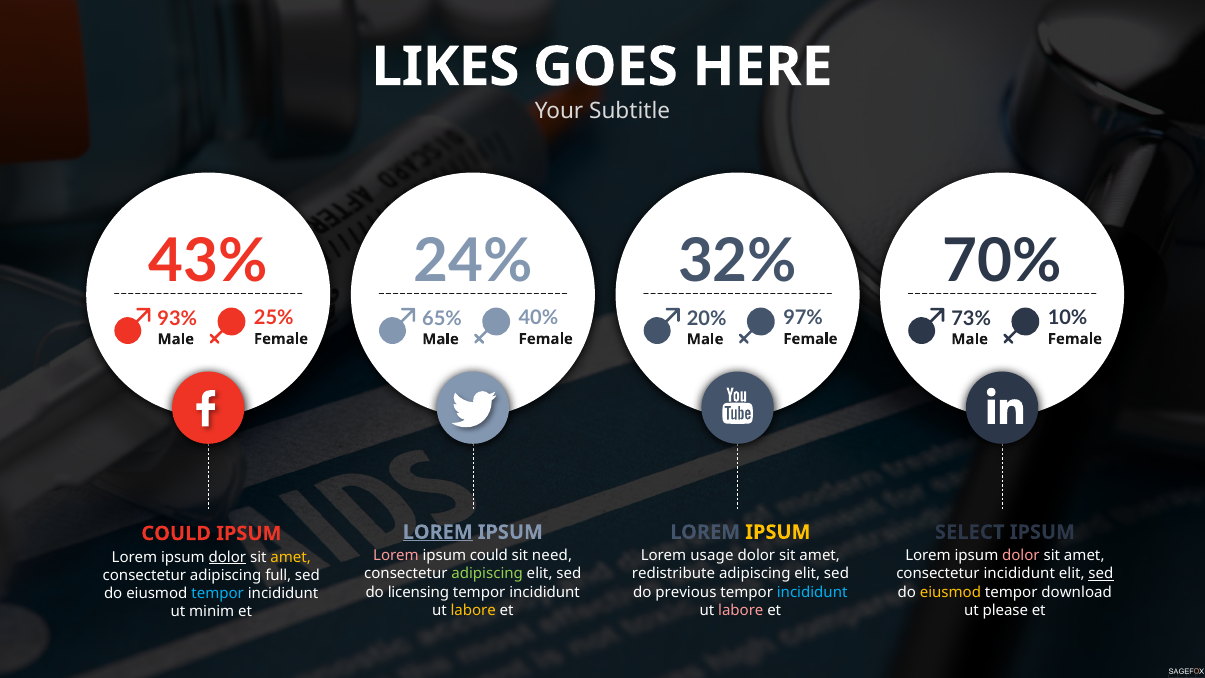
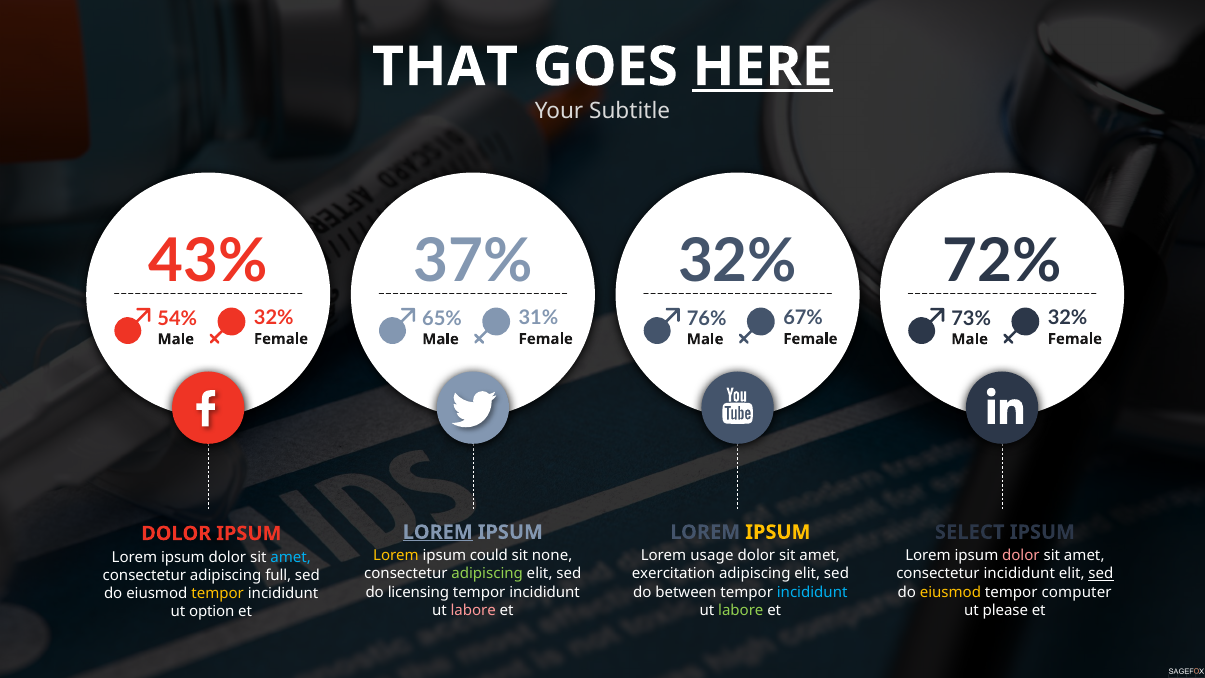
LIKES: LIKES -> THAT (445, 67)
HERE underline: none -> present (762, 67)
24%: 24% -> 37% (473, 261)
70%: 70% -> 72% (1002, 261)
25%: 25% -> 32% (274, 318)
40%: 40% -> 31% (538, 318)
97%: 97% -> 67% (803, 318)
10%: 10% -> 32% (1068, 318)
93%: 93% -> 54% (177, 318)
20%: 20% -> 76% (707, 318)
COULD: COULD -> DOLOR (176, 533)
Lorem colour: pink -> yellow (396, 556)
need: need -> none (552, 556)
dolor underline: present -> none (227, 557)
amet colour: yellow -> light blue (291, 557)
redistribute: redistribute -> exercitation (673, 574)
previous: previous -> between (686, 592)
download: download -> computer (1077, 592)
tempor colour: light blue -> yellow (218, 593)
labore colour: yellow -> pink (473, 610)
labore colour: pink -> light green (741, 610)
minim: minim -> option (212, 611)
